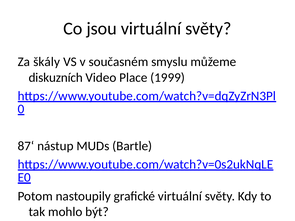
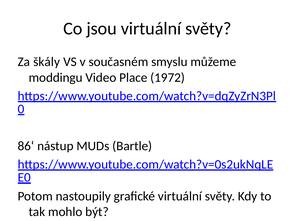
diskuzních: diskuzních -> moddingu (56, 78)
1999: 1999 -> 1972 (168, 78)
87‘: 87‘ -> 86‘ (26, 146)
